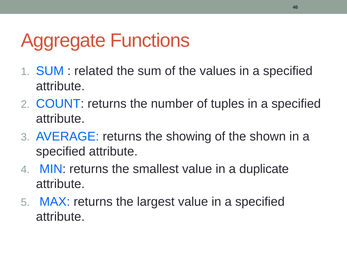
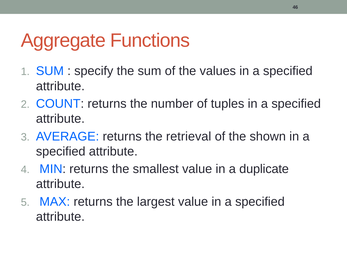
related: related -> specify (94, 71)
showing: showing -> retrieval (189, 136)
